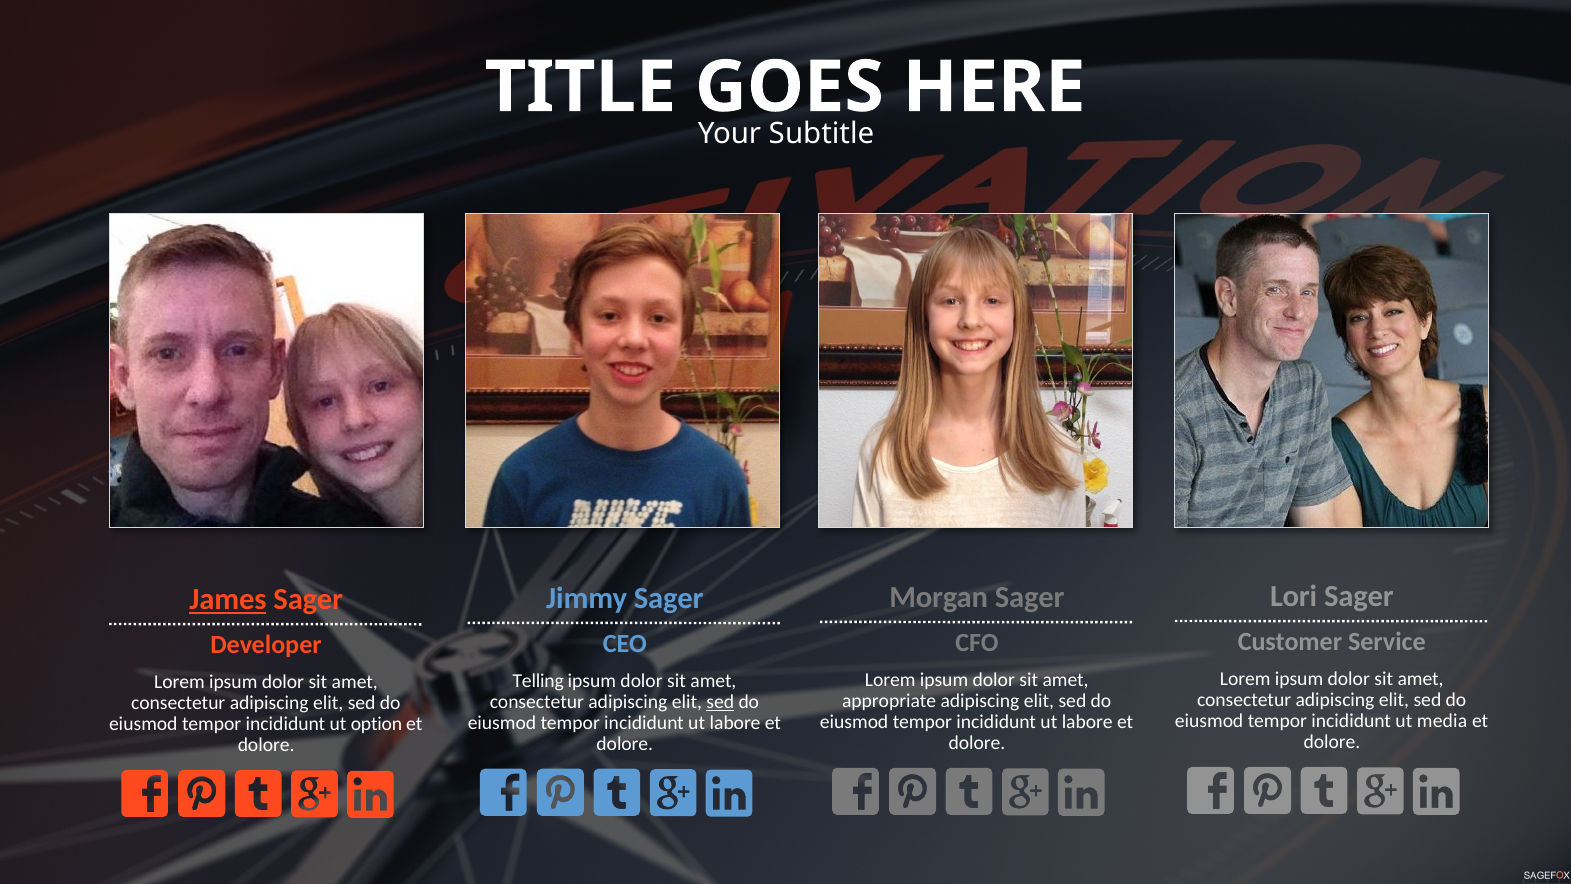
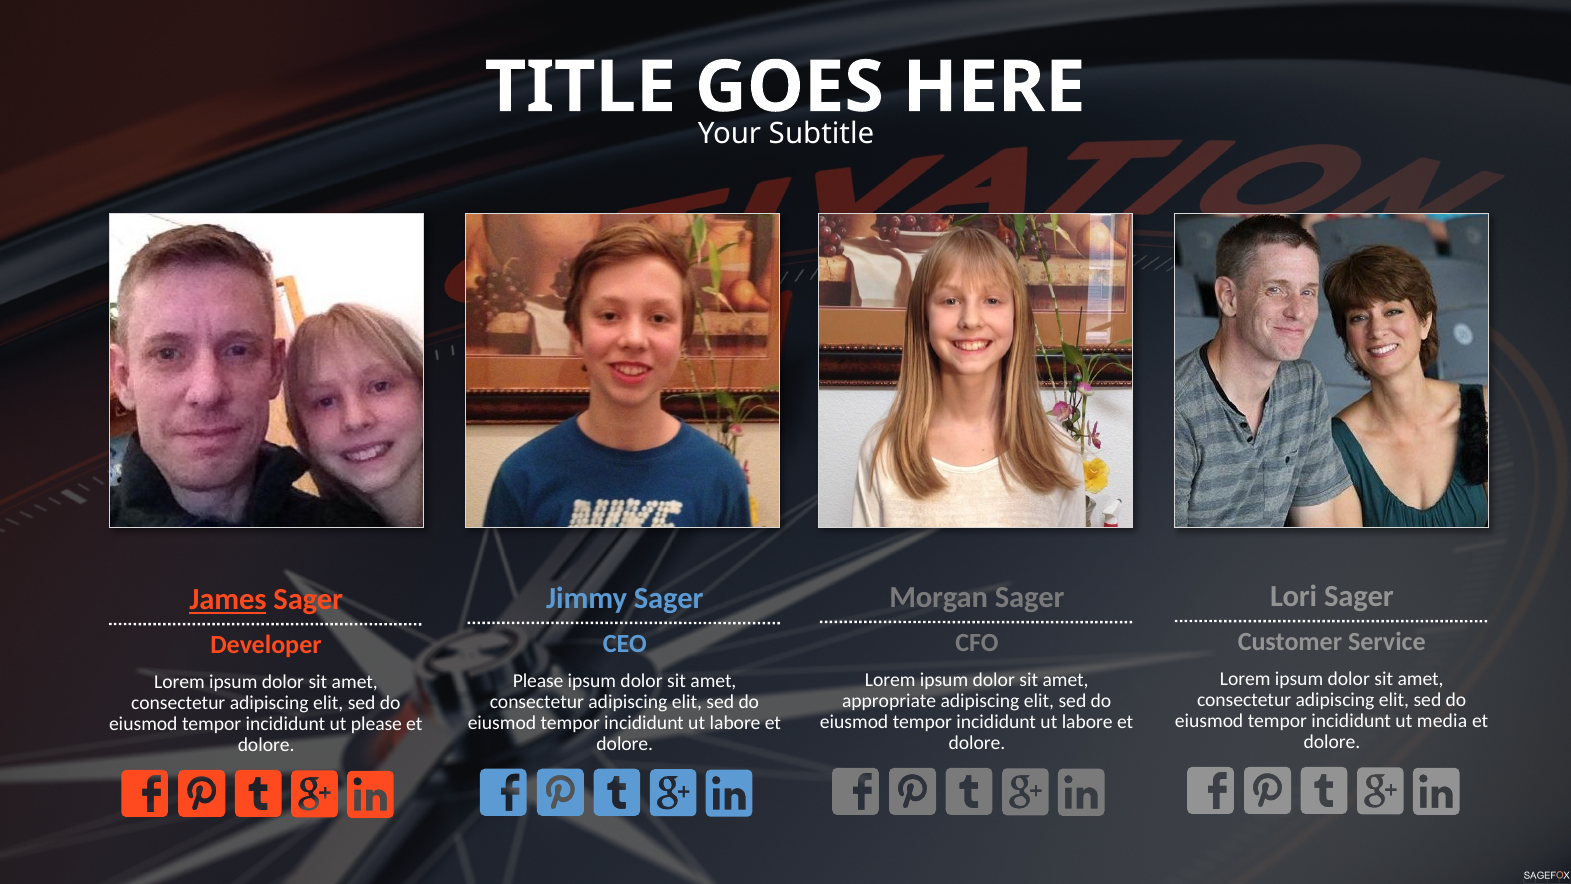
Telling: Telling -> Please (538, 680)
sed underline: present -> none (720, 702)
ut option: option -> please (376, 724)
